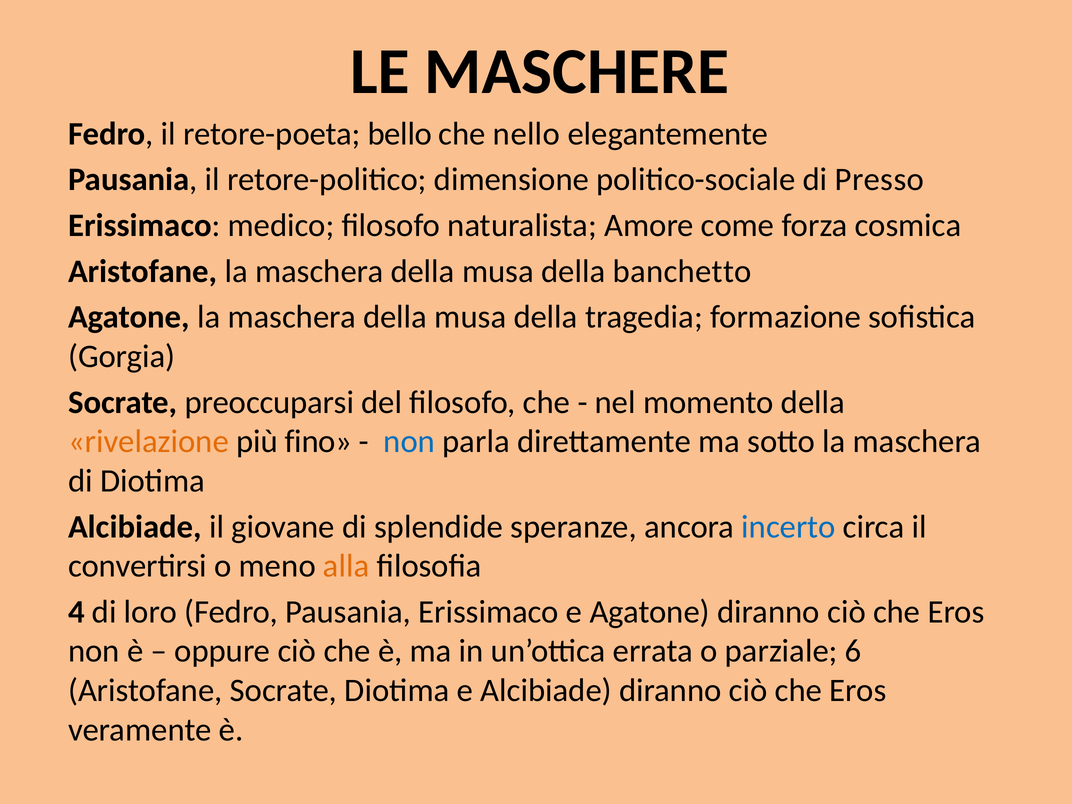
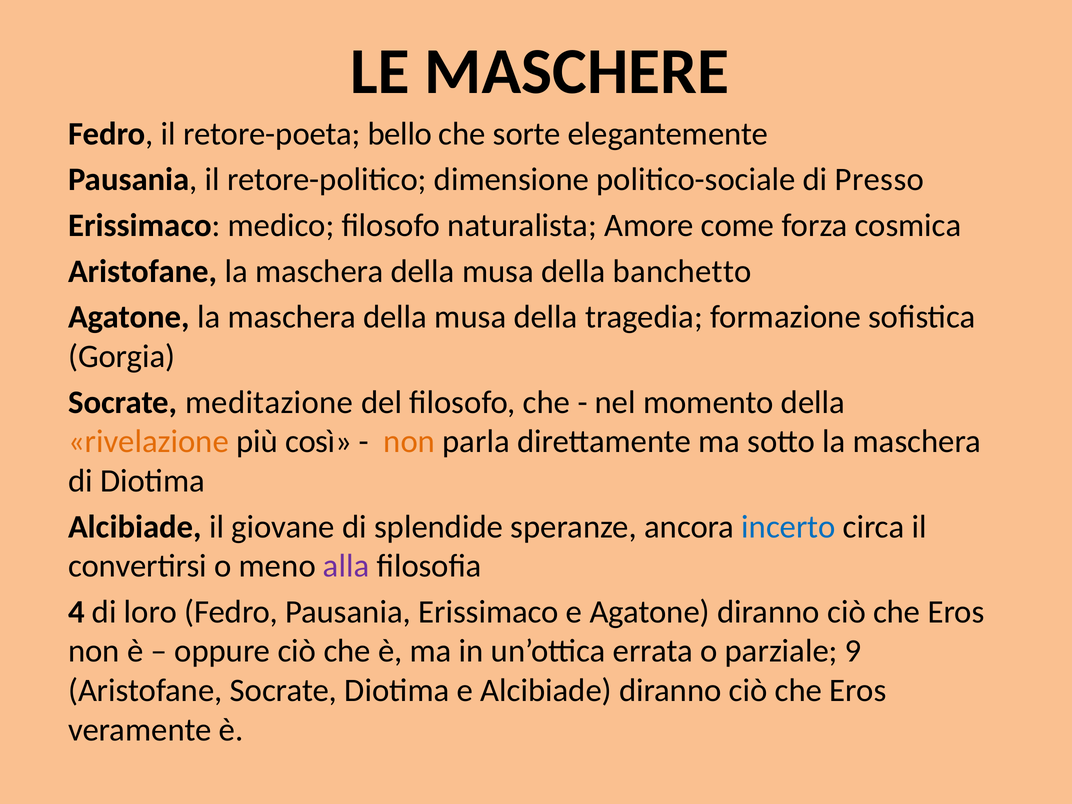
nello: nello -> sorte (527, 134)
preoccuparsi: preoccuparsi -> meditazione (269, 402)
fino: fino -> così (318, 442)
non colour: blue -> orange (409, 442)
alla colour: orange -> purple (346, 566)
6: 6 -> 9 (853, 651)
